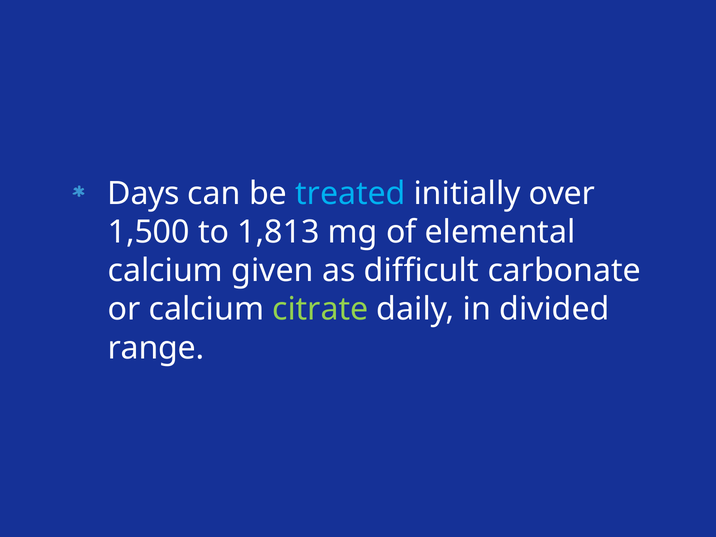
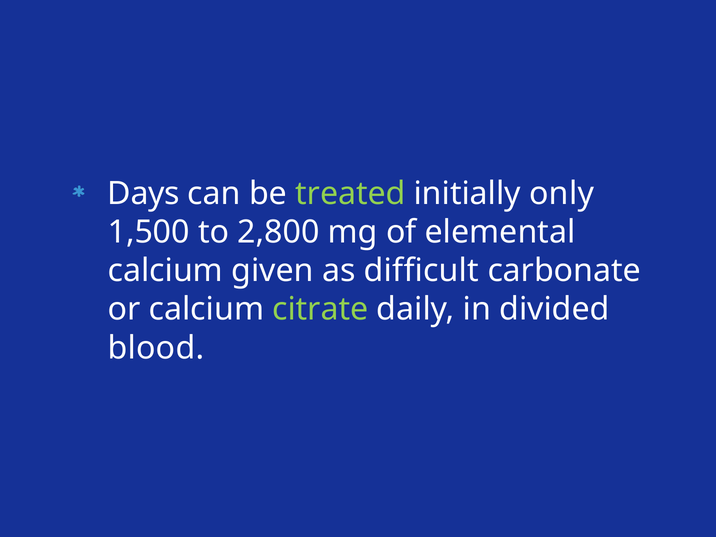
treated colour: light blue -> light green (350, 194)
over: over -> only (562, 194)
1,813: 1,813 -> 2,800 (279, 232)
range: range -> blood (156, 348)
